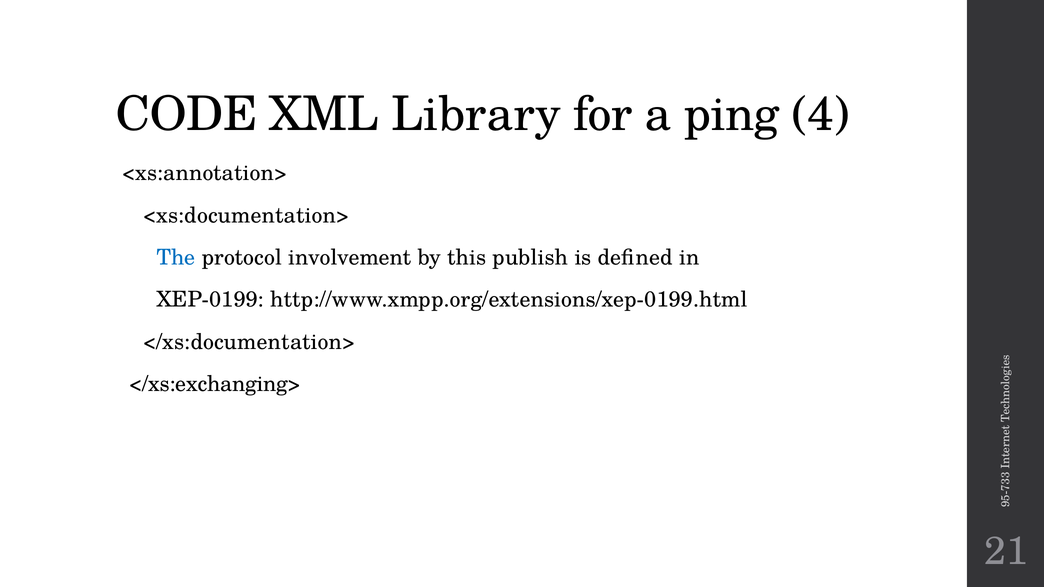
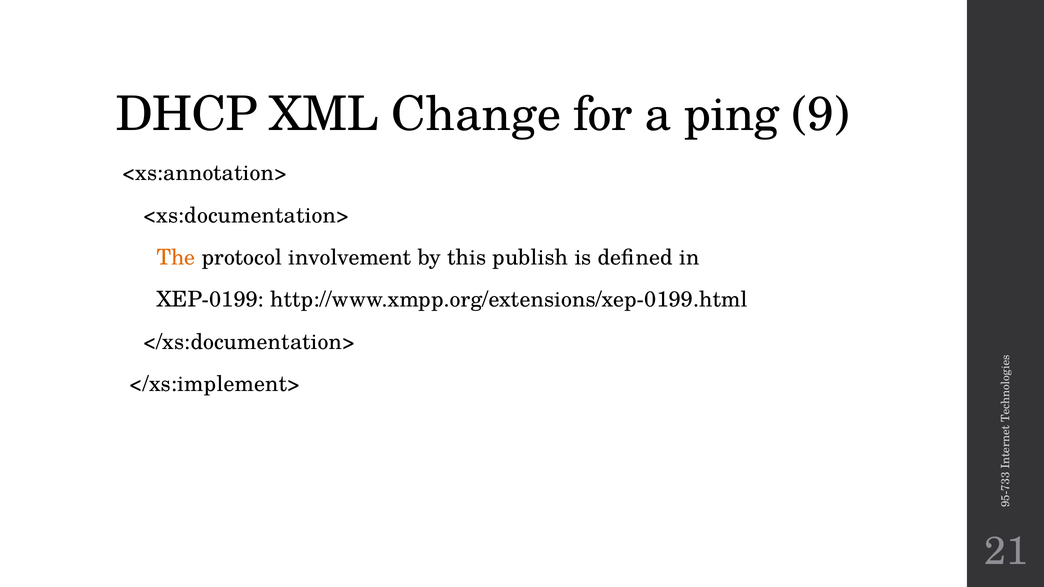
CODE: CODE -> DHCP (187, 115)
Library: Library -> Change (476, 115)
ping 4: 4 -> 9 (821, 115)
The colour: blue -> orange (176, 258)
</xs:exchanging>: </xs:exchanging> -> </xs:implement> (215, 384)
